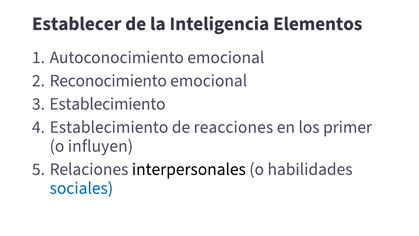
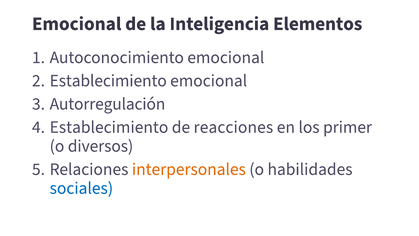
Establecer: Establecer -> Emocional (77, 24)
Reconocimiento: Reconocimiento -> Establecimiento (108, 80)
Establecimiento: Establecimiento -> Autorregulación (107, 104)
influyen: influyen -> diversos (101, 146)
interpersonales colour: black -> orange (189, 169)
